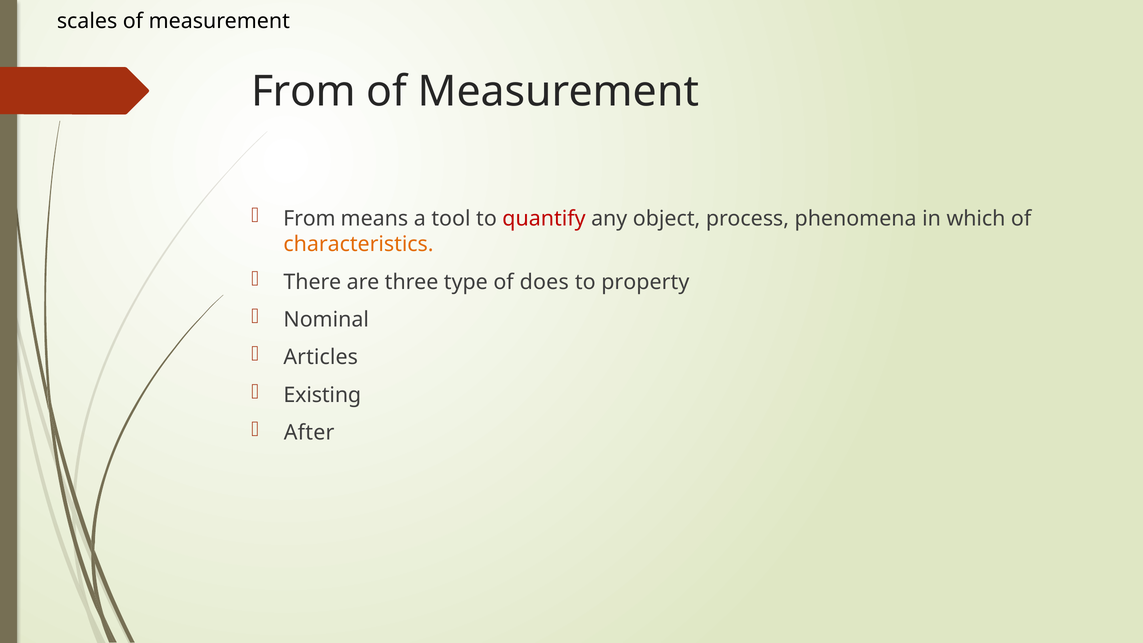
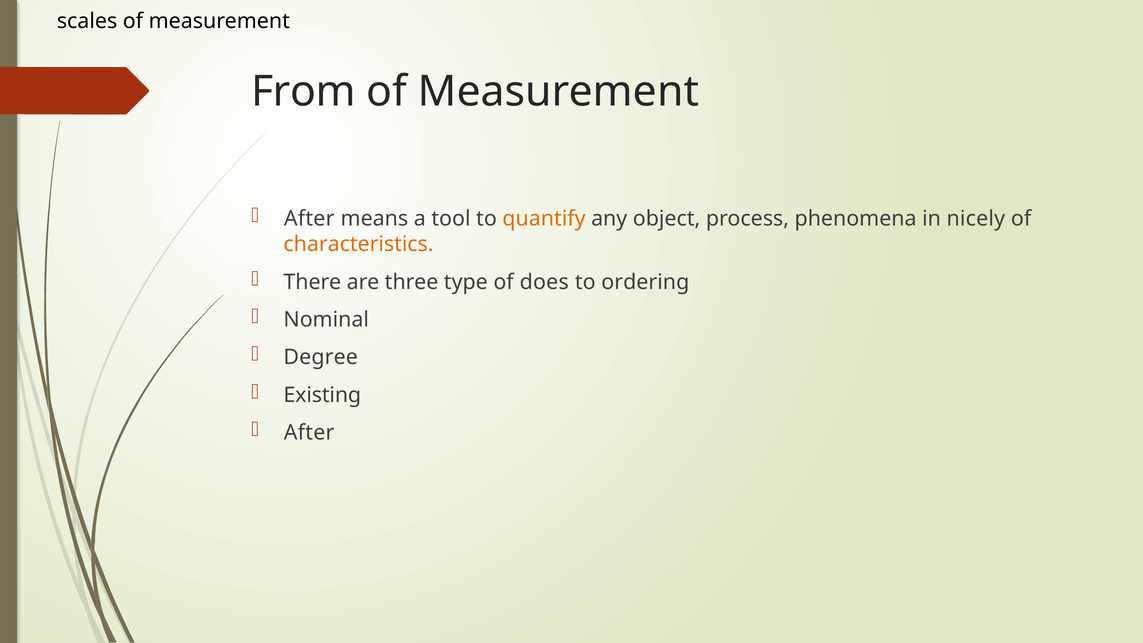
From: From -> After (309, 219)
quantify colour: red -> orange (544, 219)
which: which -> nicely (976, 219)
property: property -> ordering (645, 282)
Articles: Articles -> Degree (321, 357)
